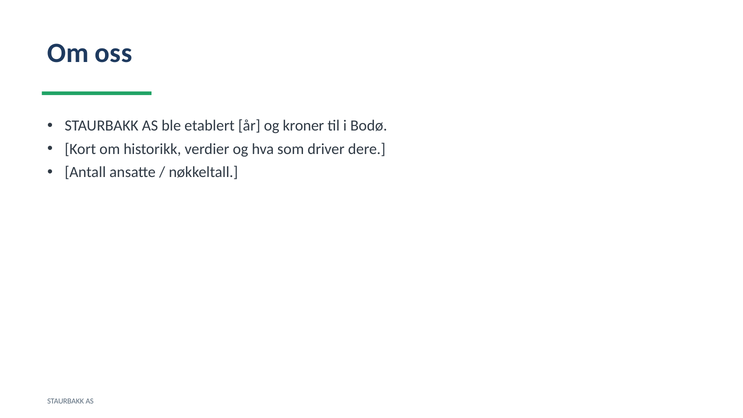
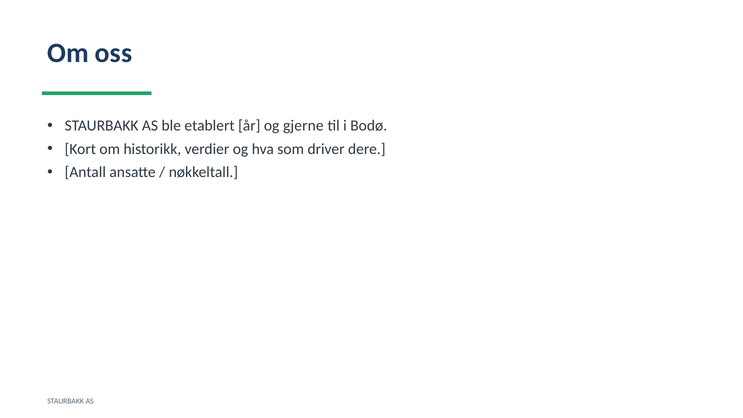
kroner: kroner -> gjerne (303, 126)
